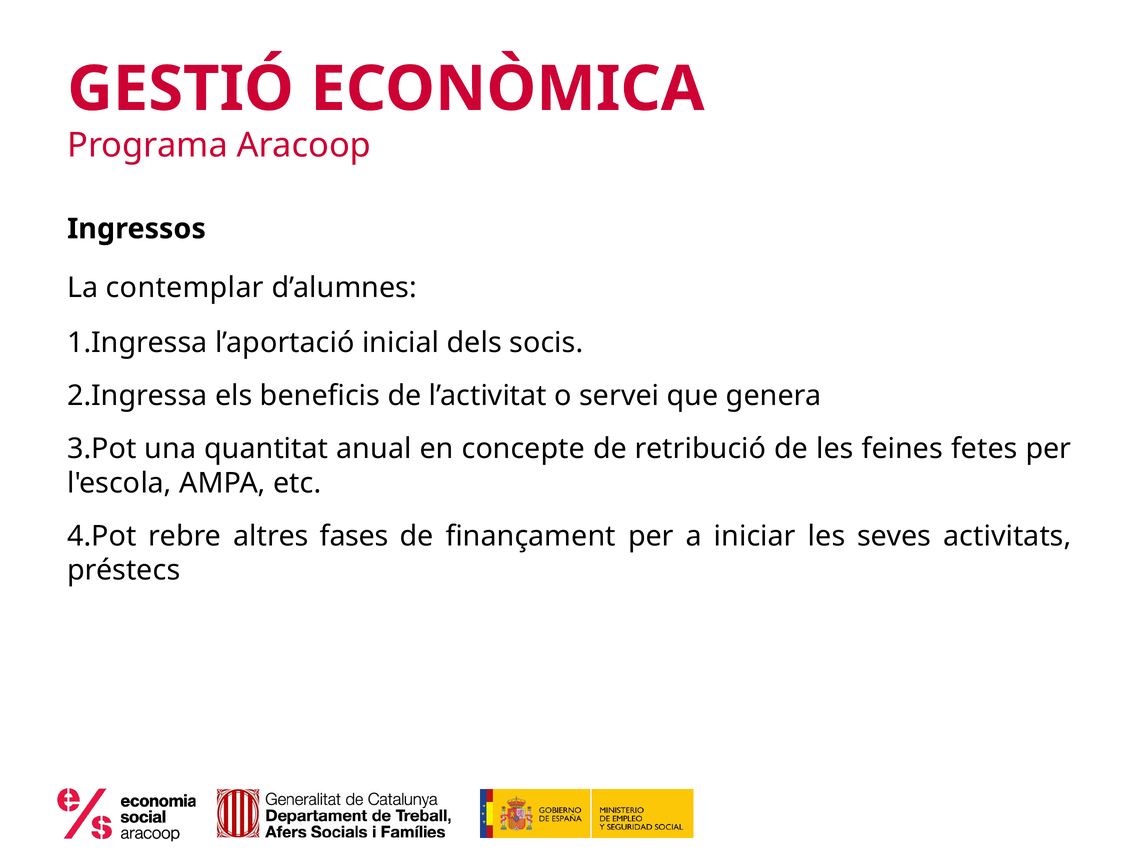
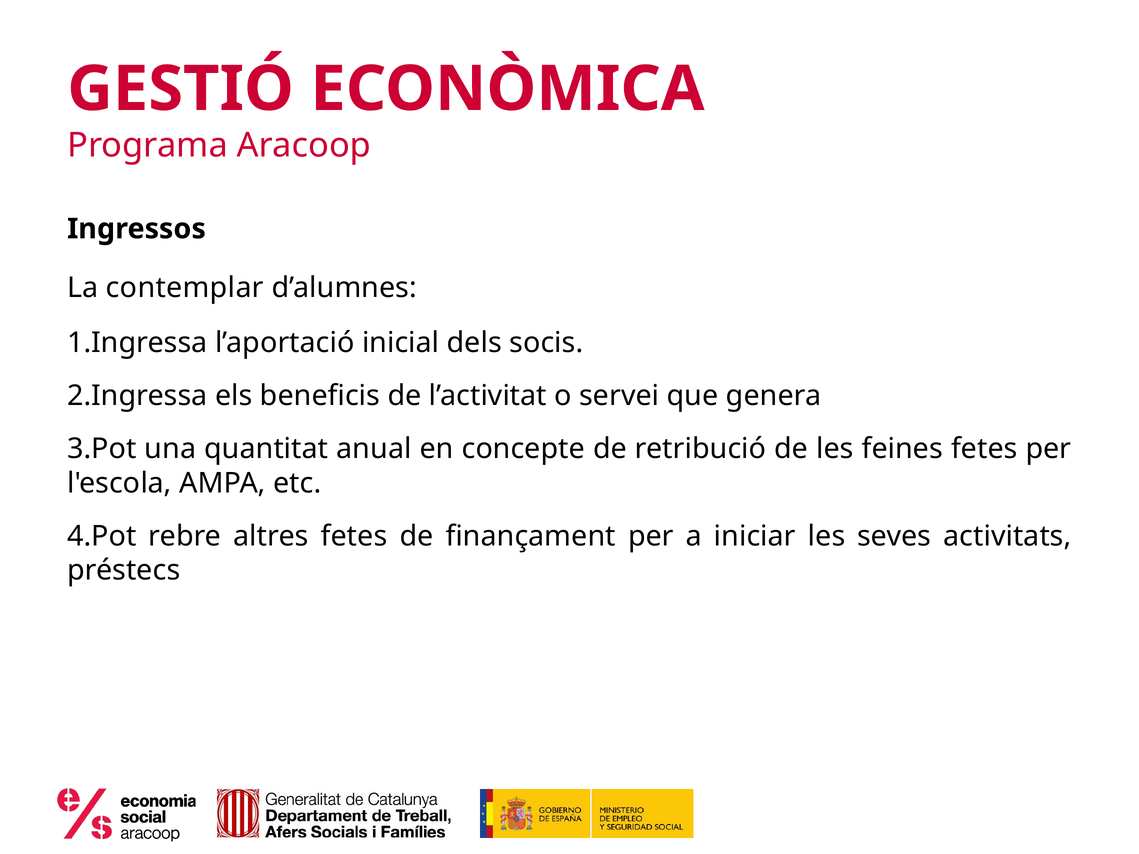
altres fases: fases -> fetes (354, 536)
